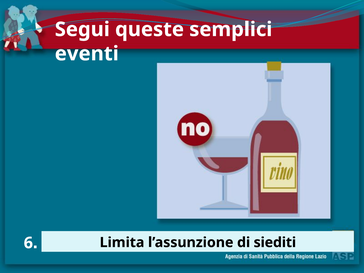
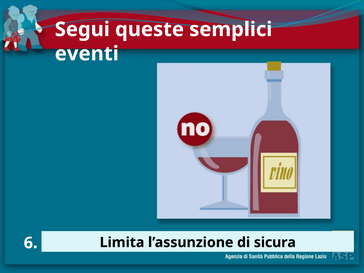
siediti: siediti -> sicura (275, 242)
